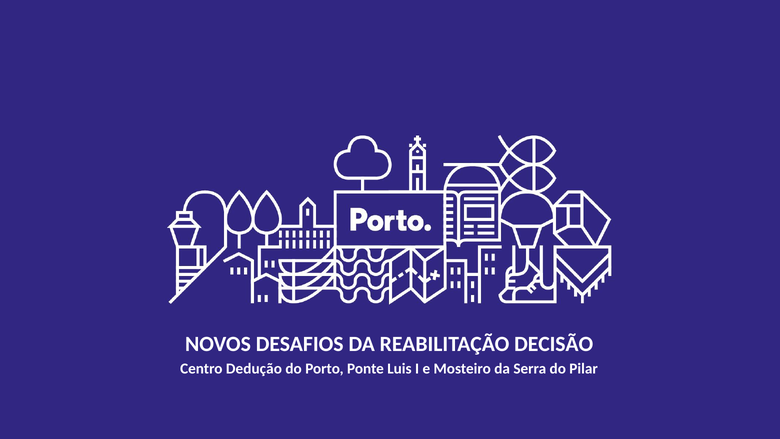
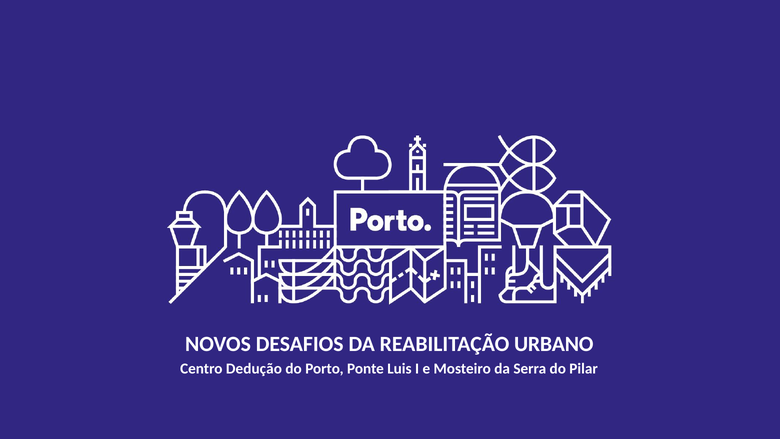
DECISÃO: DECISÃO -> URBANO (554, 344)
